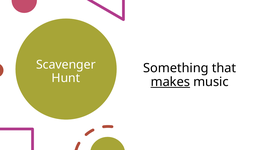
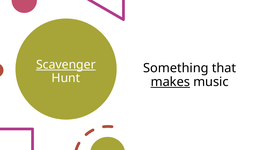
Scavenger underline: none -> present (66, 65)
